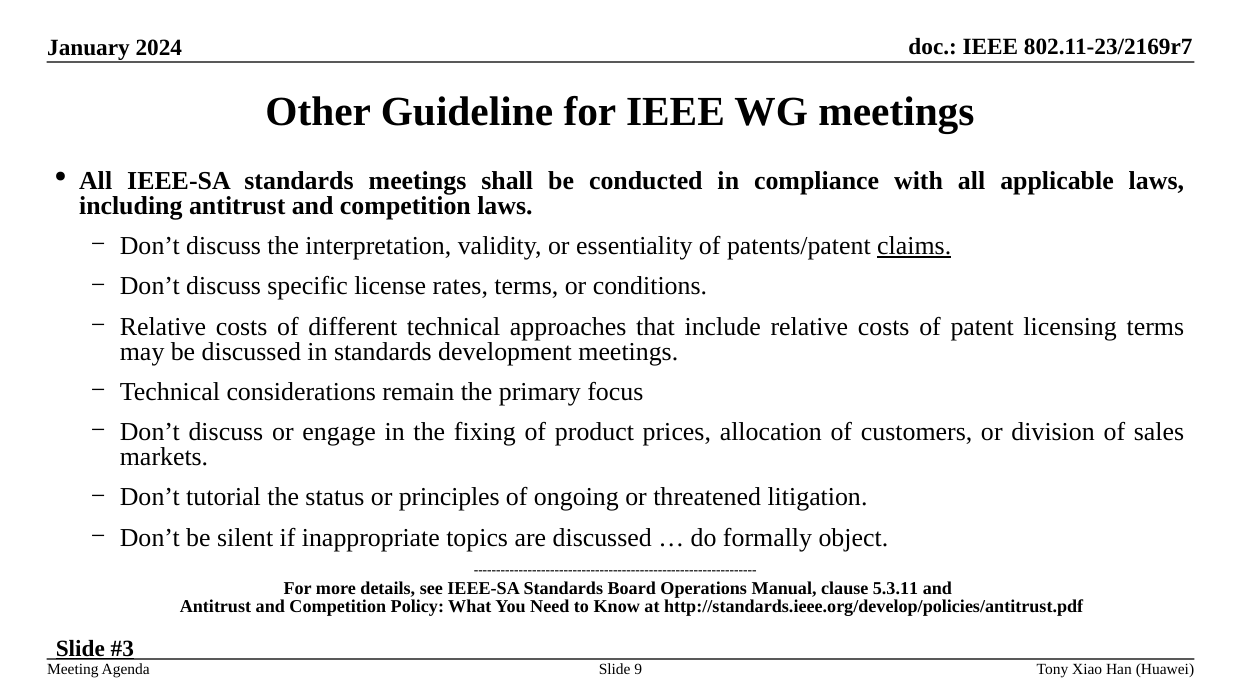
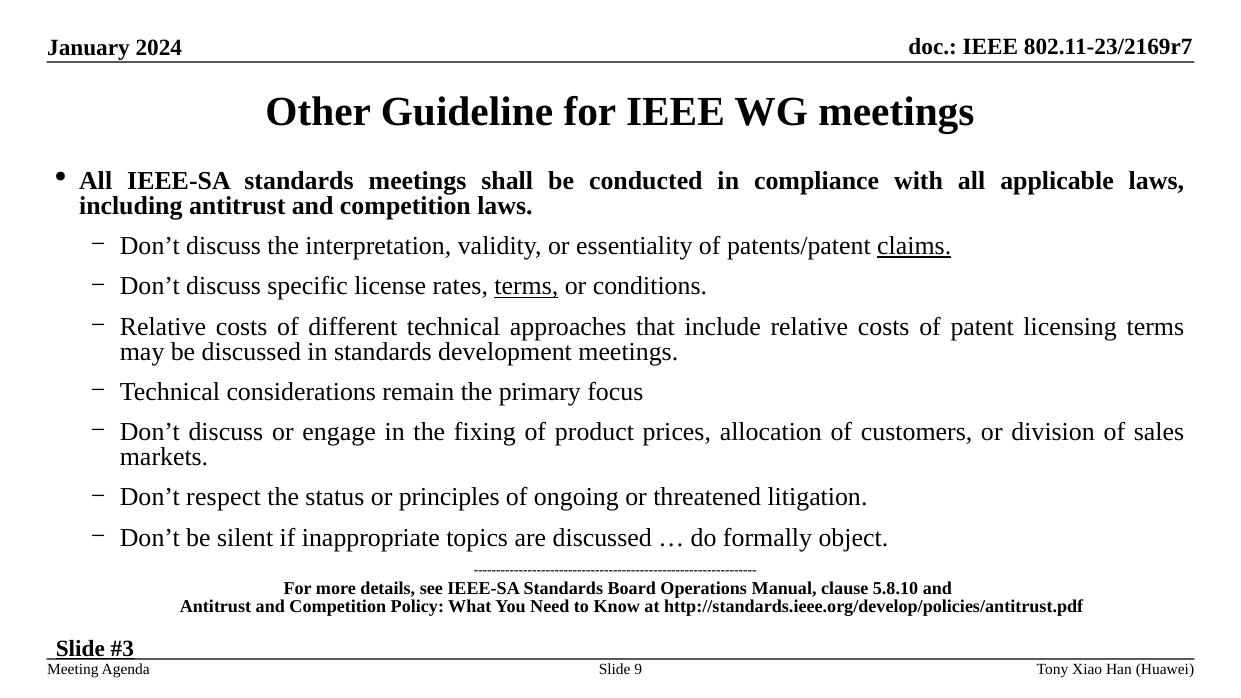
terms underline: none -> present (526, 286)
tutorial: tutorial -> respect (223, 497)
5.3.11: 5.3.11 -> 5.8.10 (896, 589)
